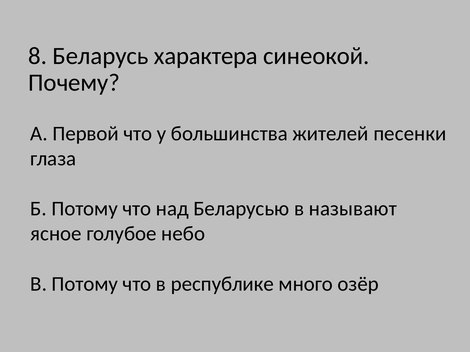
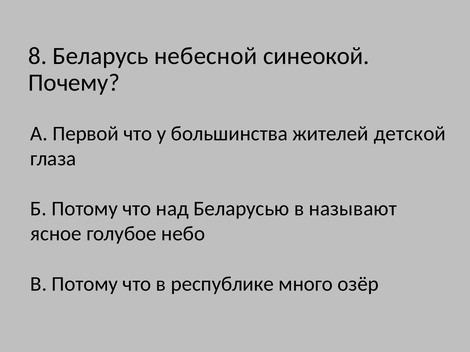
характера: характера -> небесной (206, 56)
песенки: песенки -> детской (410, 134)
